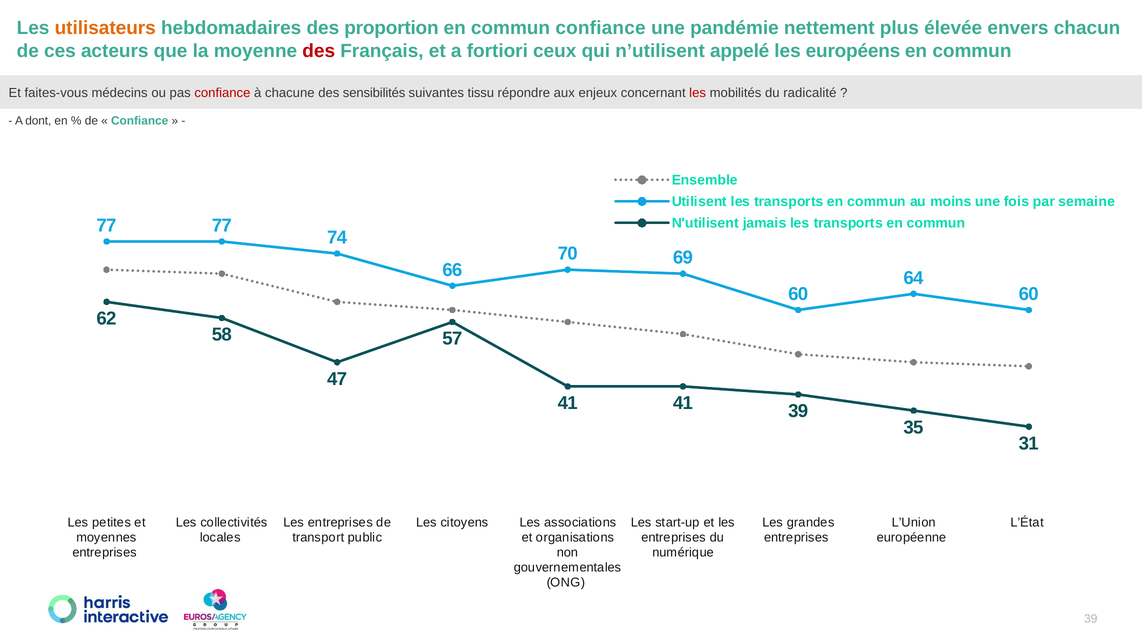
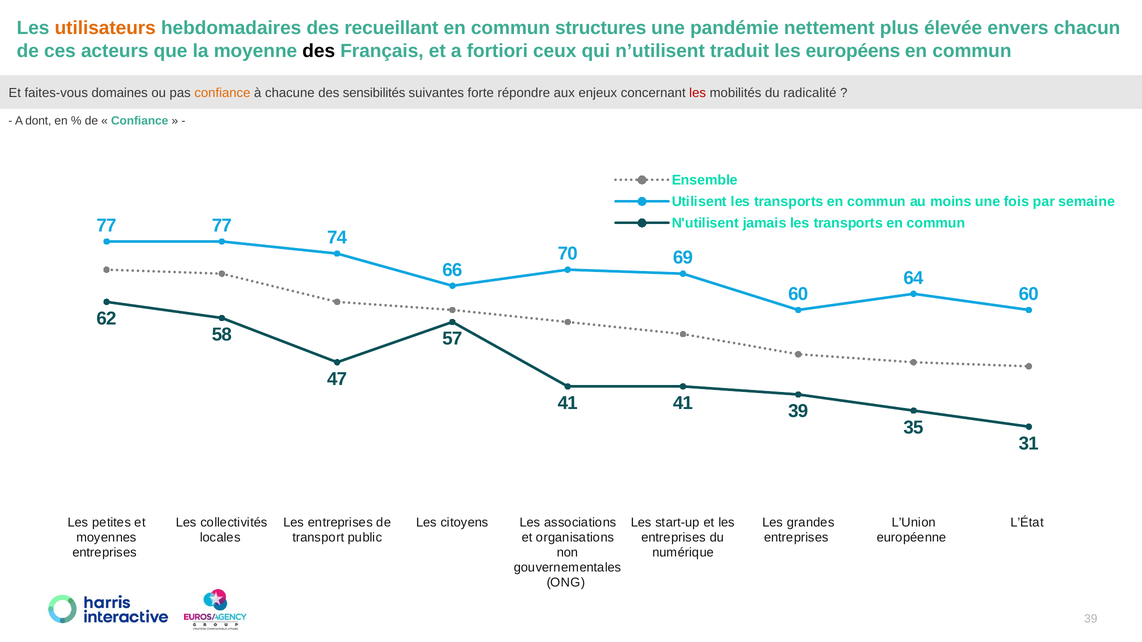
proportion: proportion -> recueillant (391, 28)
commun confiance: confiance -> structures (601, 28)
des colour: red -> black (319, 51)
appelé: appelé -> traduit (740, 51)
médecins: médecins -> domaines (120, 93)
confiance colour: red -> orange (222, 93)
tissu: tissu -> forte (481, 93)
